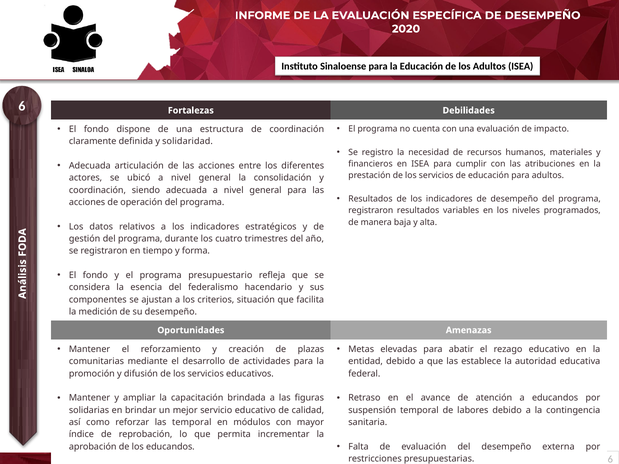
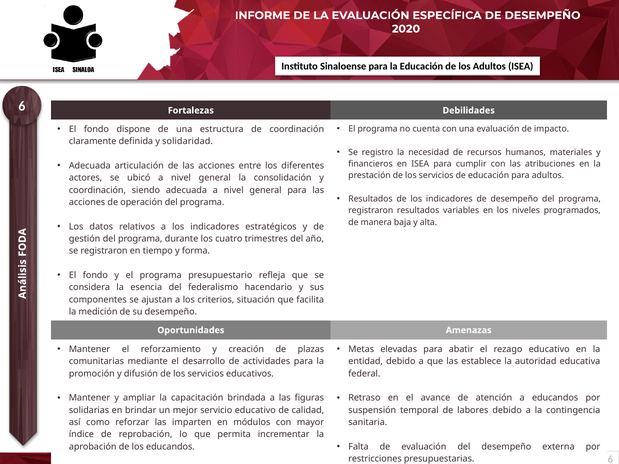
las temporal: temporal -> imparten (192, 423)
